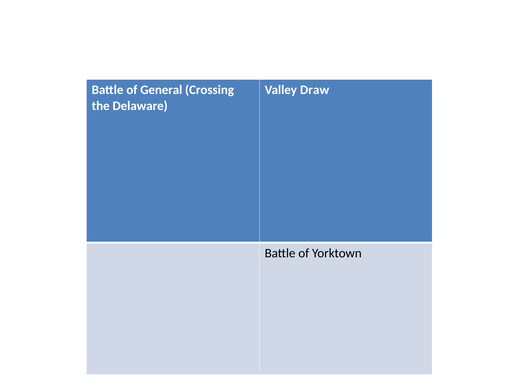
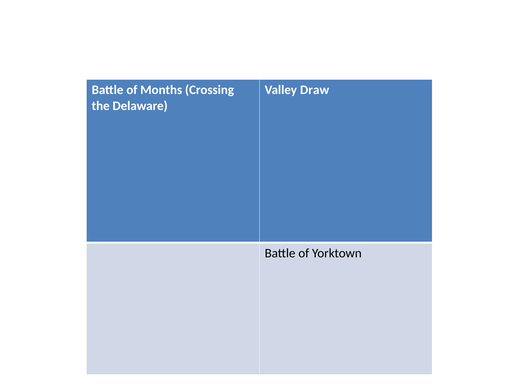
General: General -> Months (161, 90)
